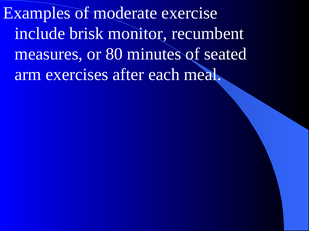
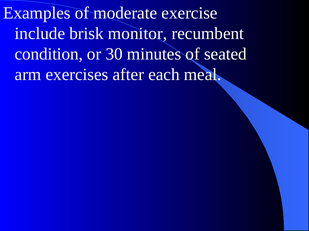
measures: measures -> condition (49, 54)
80: 80 -> 30 (114, 54)
